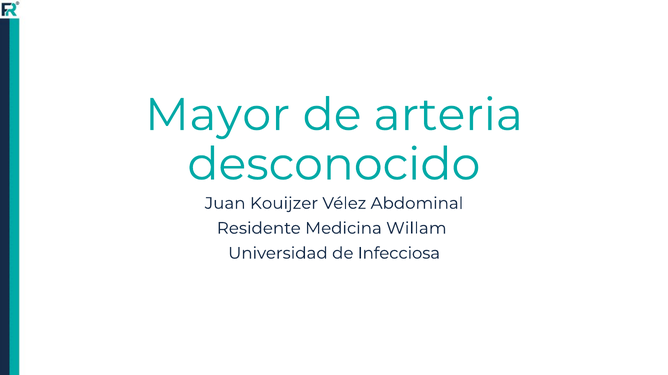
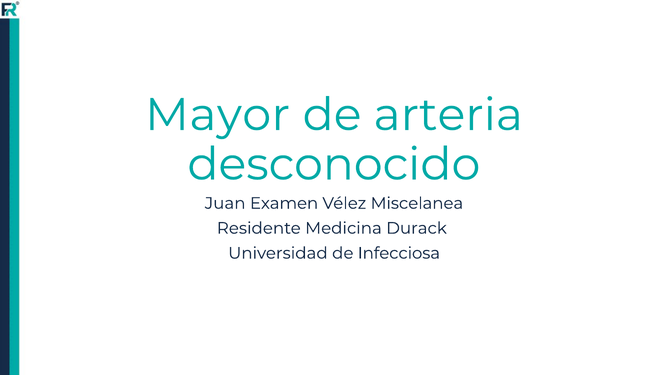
Kouijzer: Kouijzer -> Examen (284, 204)
Abdominal: Abdominal -> Miscelanea (417, 204)
Willam: Willam -> Durack (417, 229)
